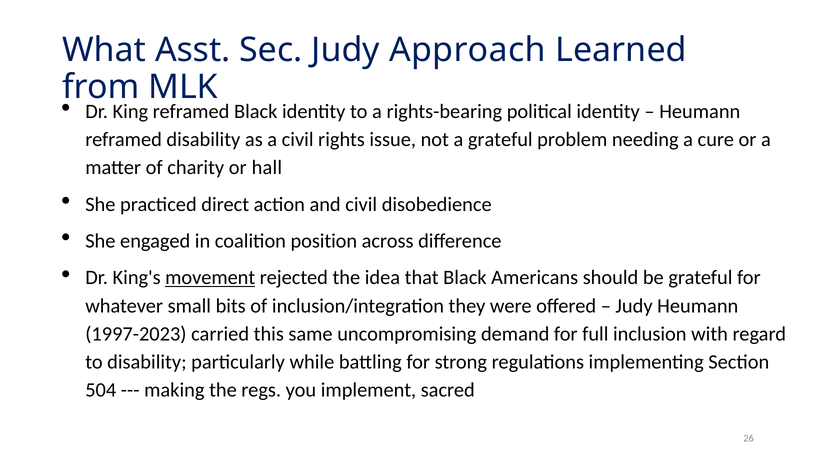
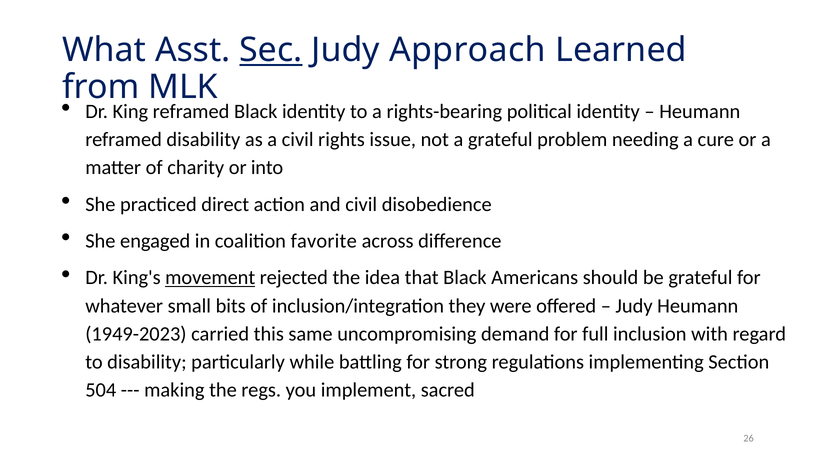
Sec underline: none -> present (271, 50)
hall: hall -> into (267, 168)
position: position -> favorite (324, 241)
1997-2023: 1997-2023 -> 1949-2023 (136, 334)
